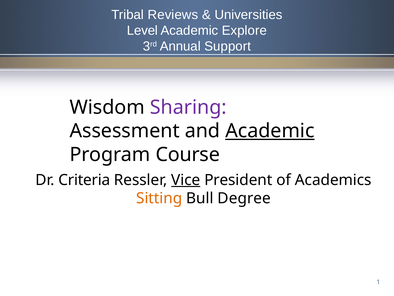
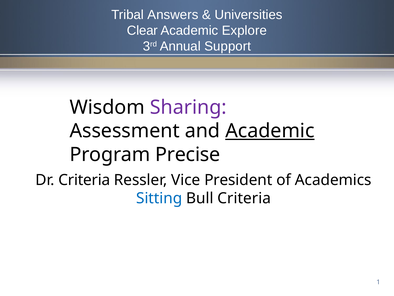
Reviews: Reviews -> Answers (173, 15)
Level: Level -> Clear (142, 30)
Course: Course -> Precise (188, 154)
Vice underline: present -> none (186, 180)
Sitting colour: orange -> blue (159, 198)
Bull Degree: Degree -> Criteria (244, 198)
